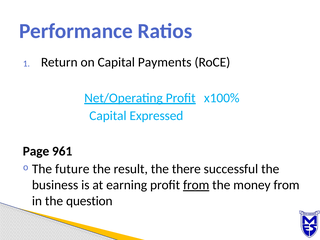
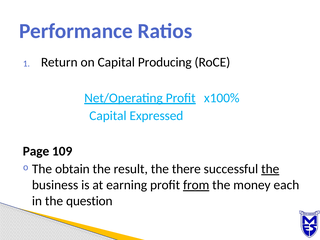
Payments: Payments -> Producing (165, 62)
961: 961 -> 109 (62, 151)
future: future -> obtain (72, 169)
the underline: none -> present (270, 169)
money from: from -> each (286, 185)
